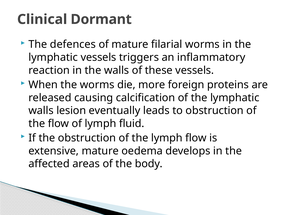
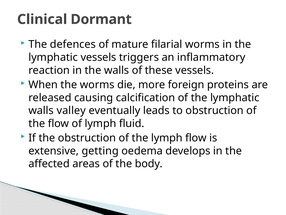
lesion: lesion -> valley (71, 110)
extensive mature: mature -> getting (100, 151)
